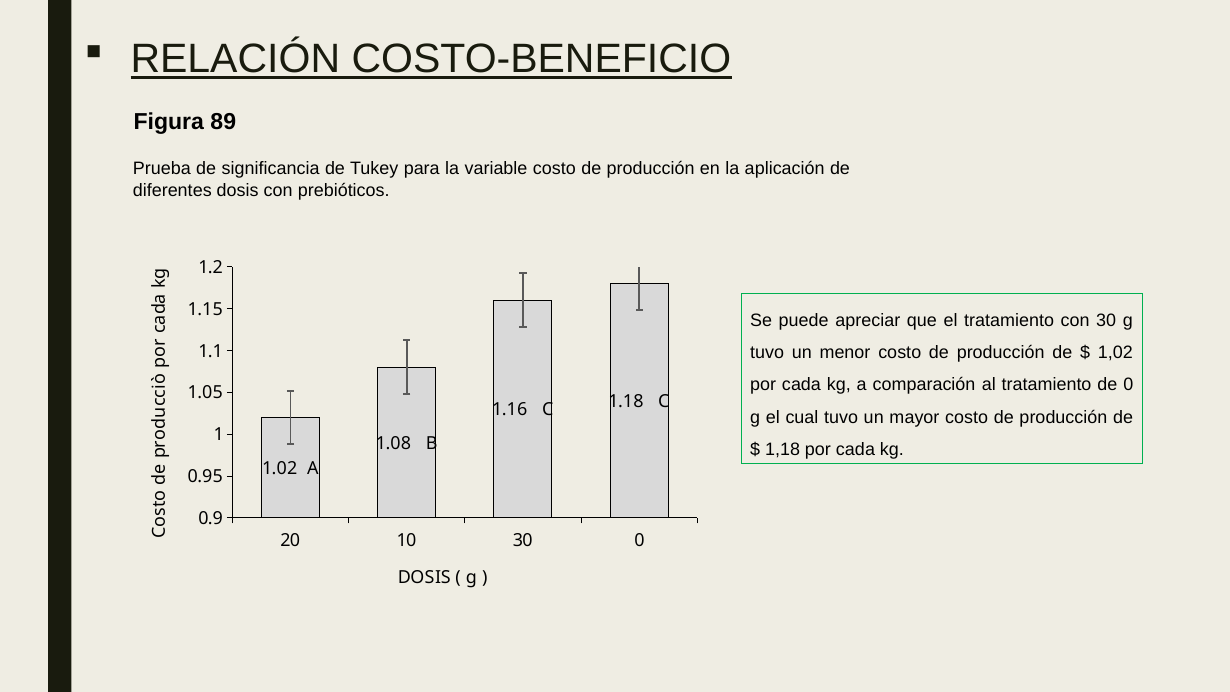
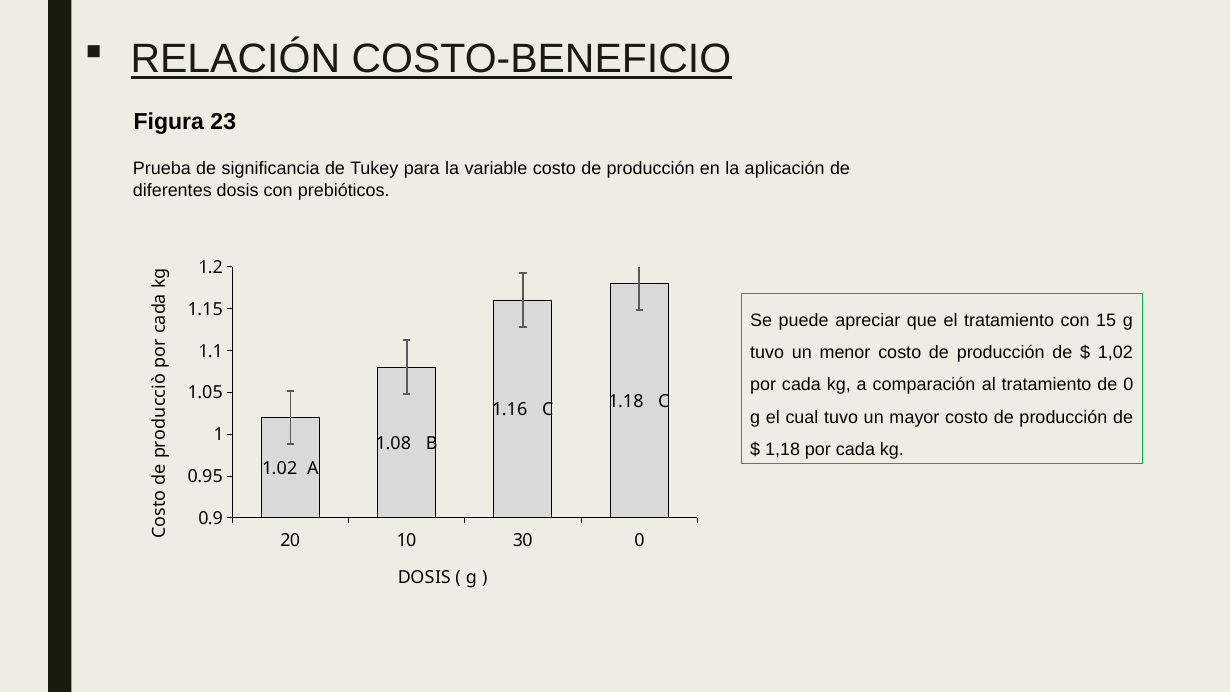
89: 89 -> 23 (223, 122)
con 30: 30 -> 15 (1106, 320)
